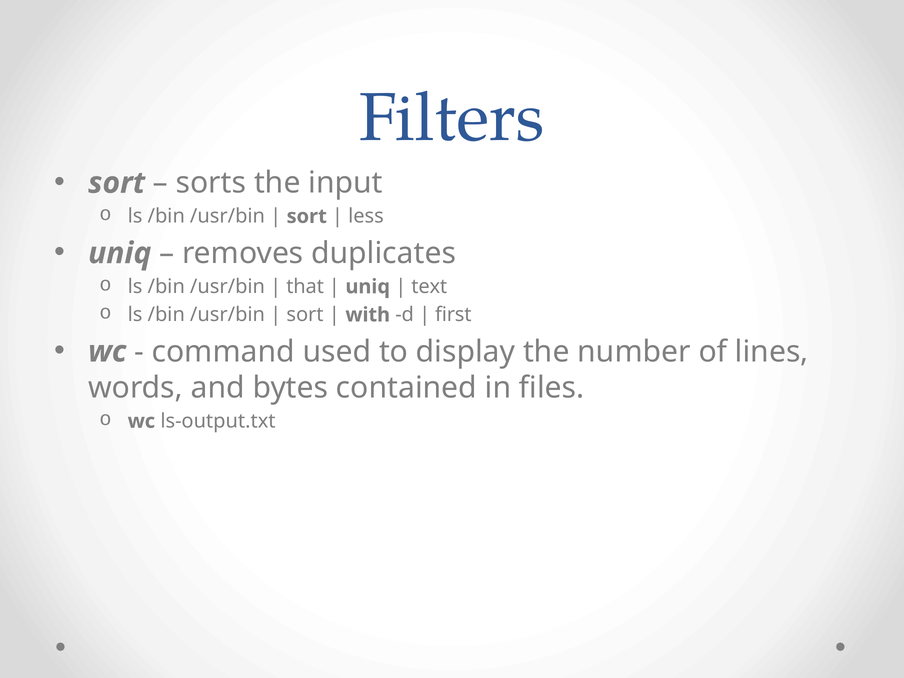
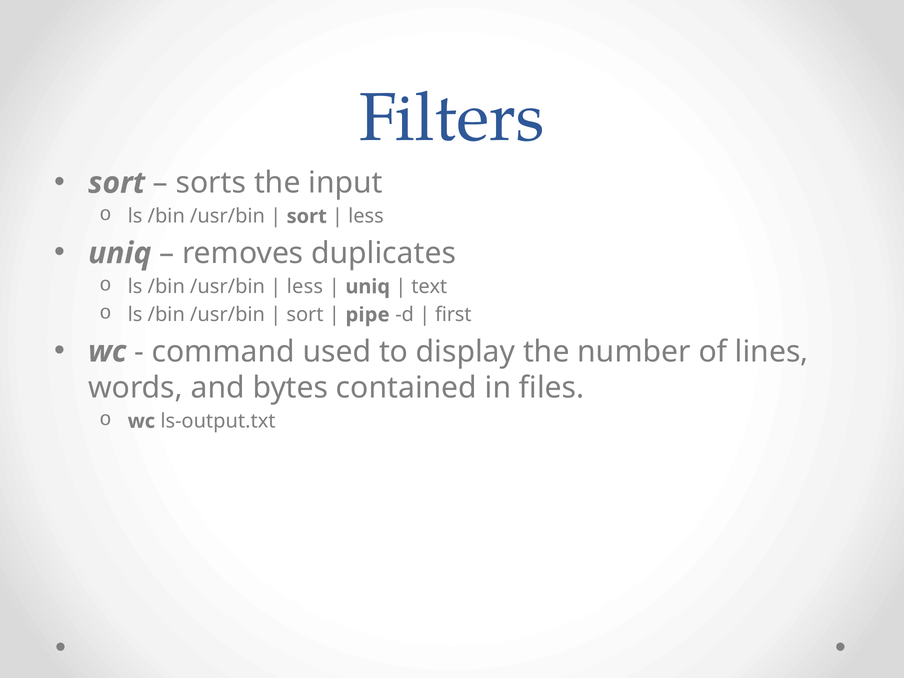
that: that -> less (305, 287)
with: with -> pipe (368, 315)
